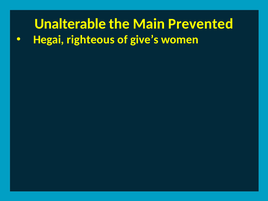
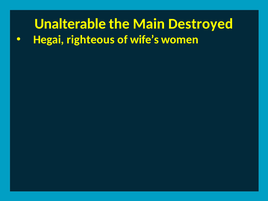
Prevented: Prevented -> Destroyed (201, 24)
give’s: give’s -> wife’s (144, 40)
